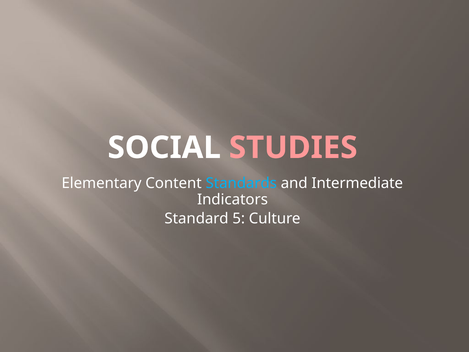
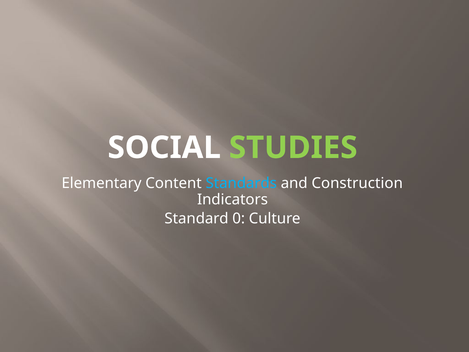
STUDIES colour: pink -> light green (293, 148)
Intermediate: Intermediate -> Construction (357, 183)
5: 5 -> 0 (239, 218)
